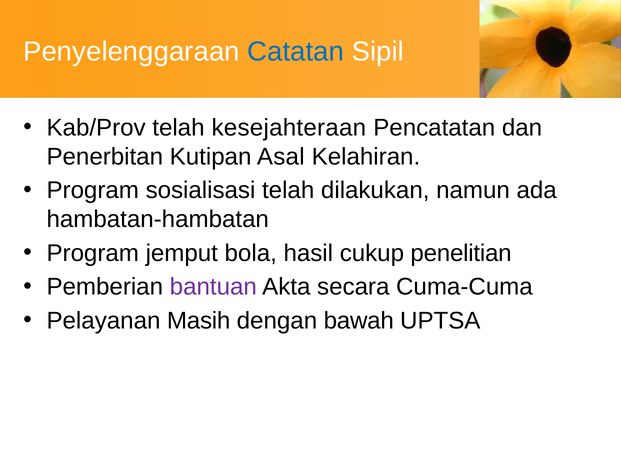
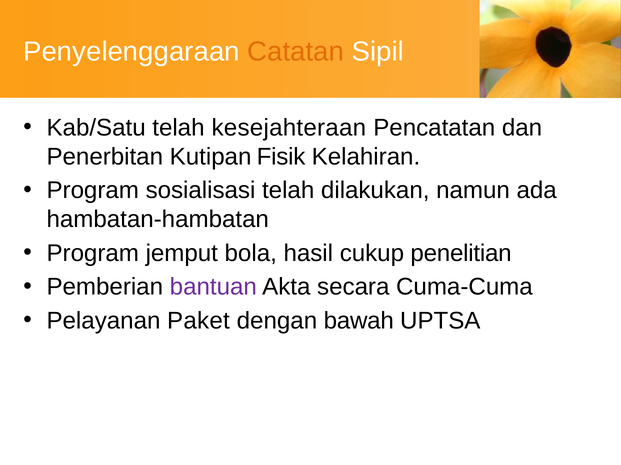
Catatan colour: blue -> orange (296, 52)
Kab/Prov: Kab/Prov -> Kab/Satu (96, 128)
Asal: Asal -> Fisik (281, 157)
Masih: Masih -> Paket (198, 321)
